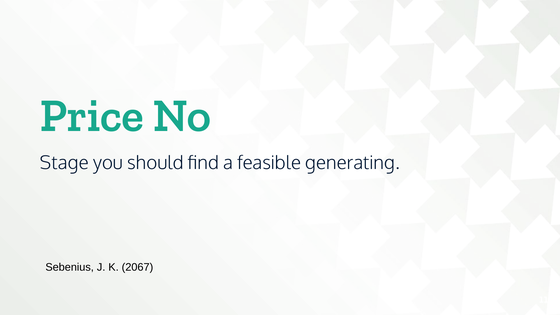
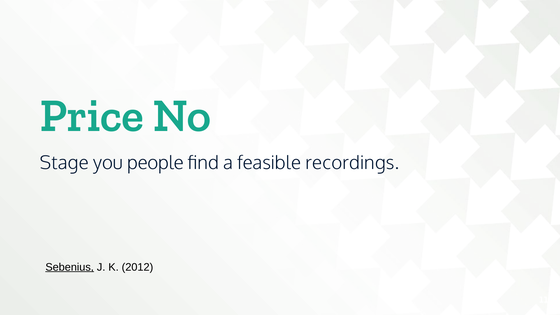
should: should -> people (156, 163)
generating: generating -> recordings (352, 163)
Sebenius underline: none -> present (70, 267)
2067: 2067 -> 2012 (137, 267)
